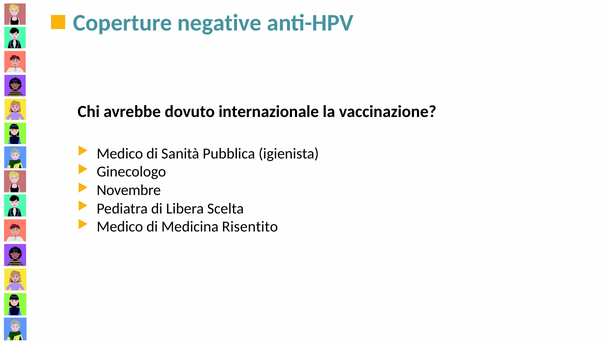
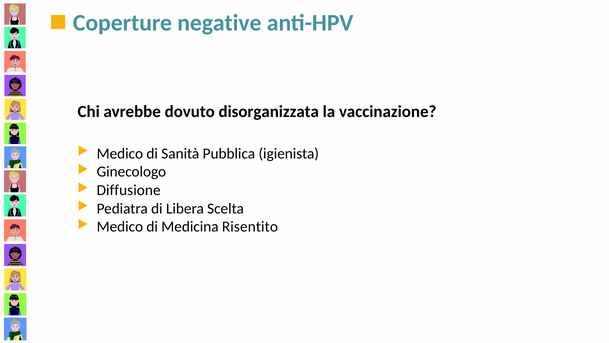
internazionale: internazionale -> disorganizzata (269, 111)
Novembre: Novembre -> Diffusione (129, 190)
